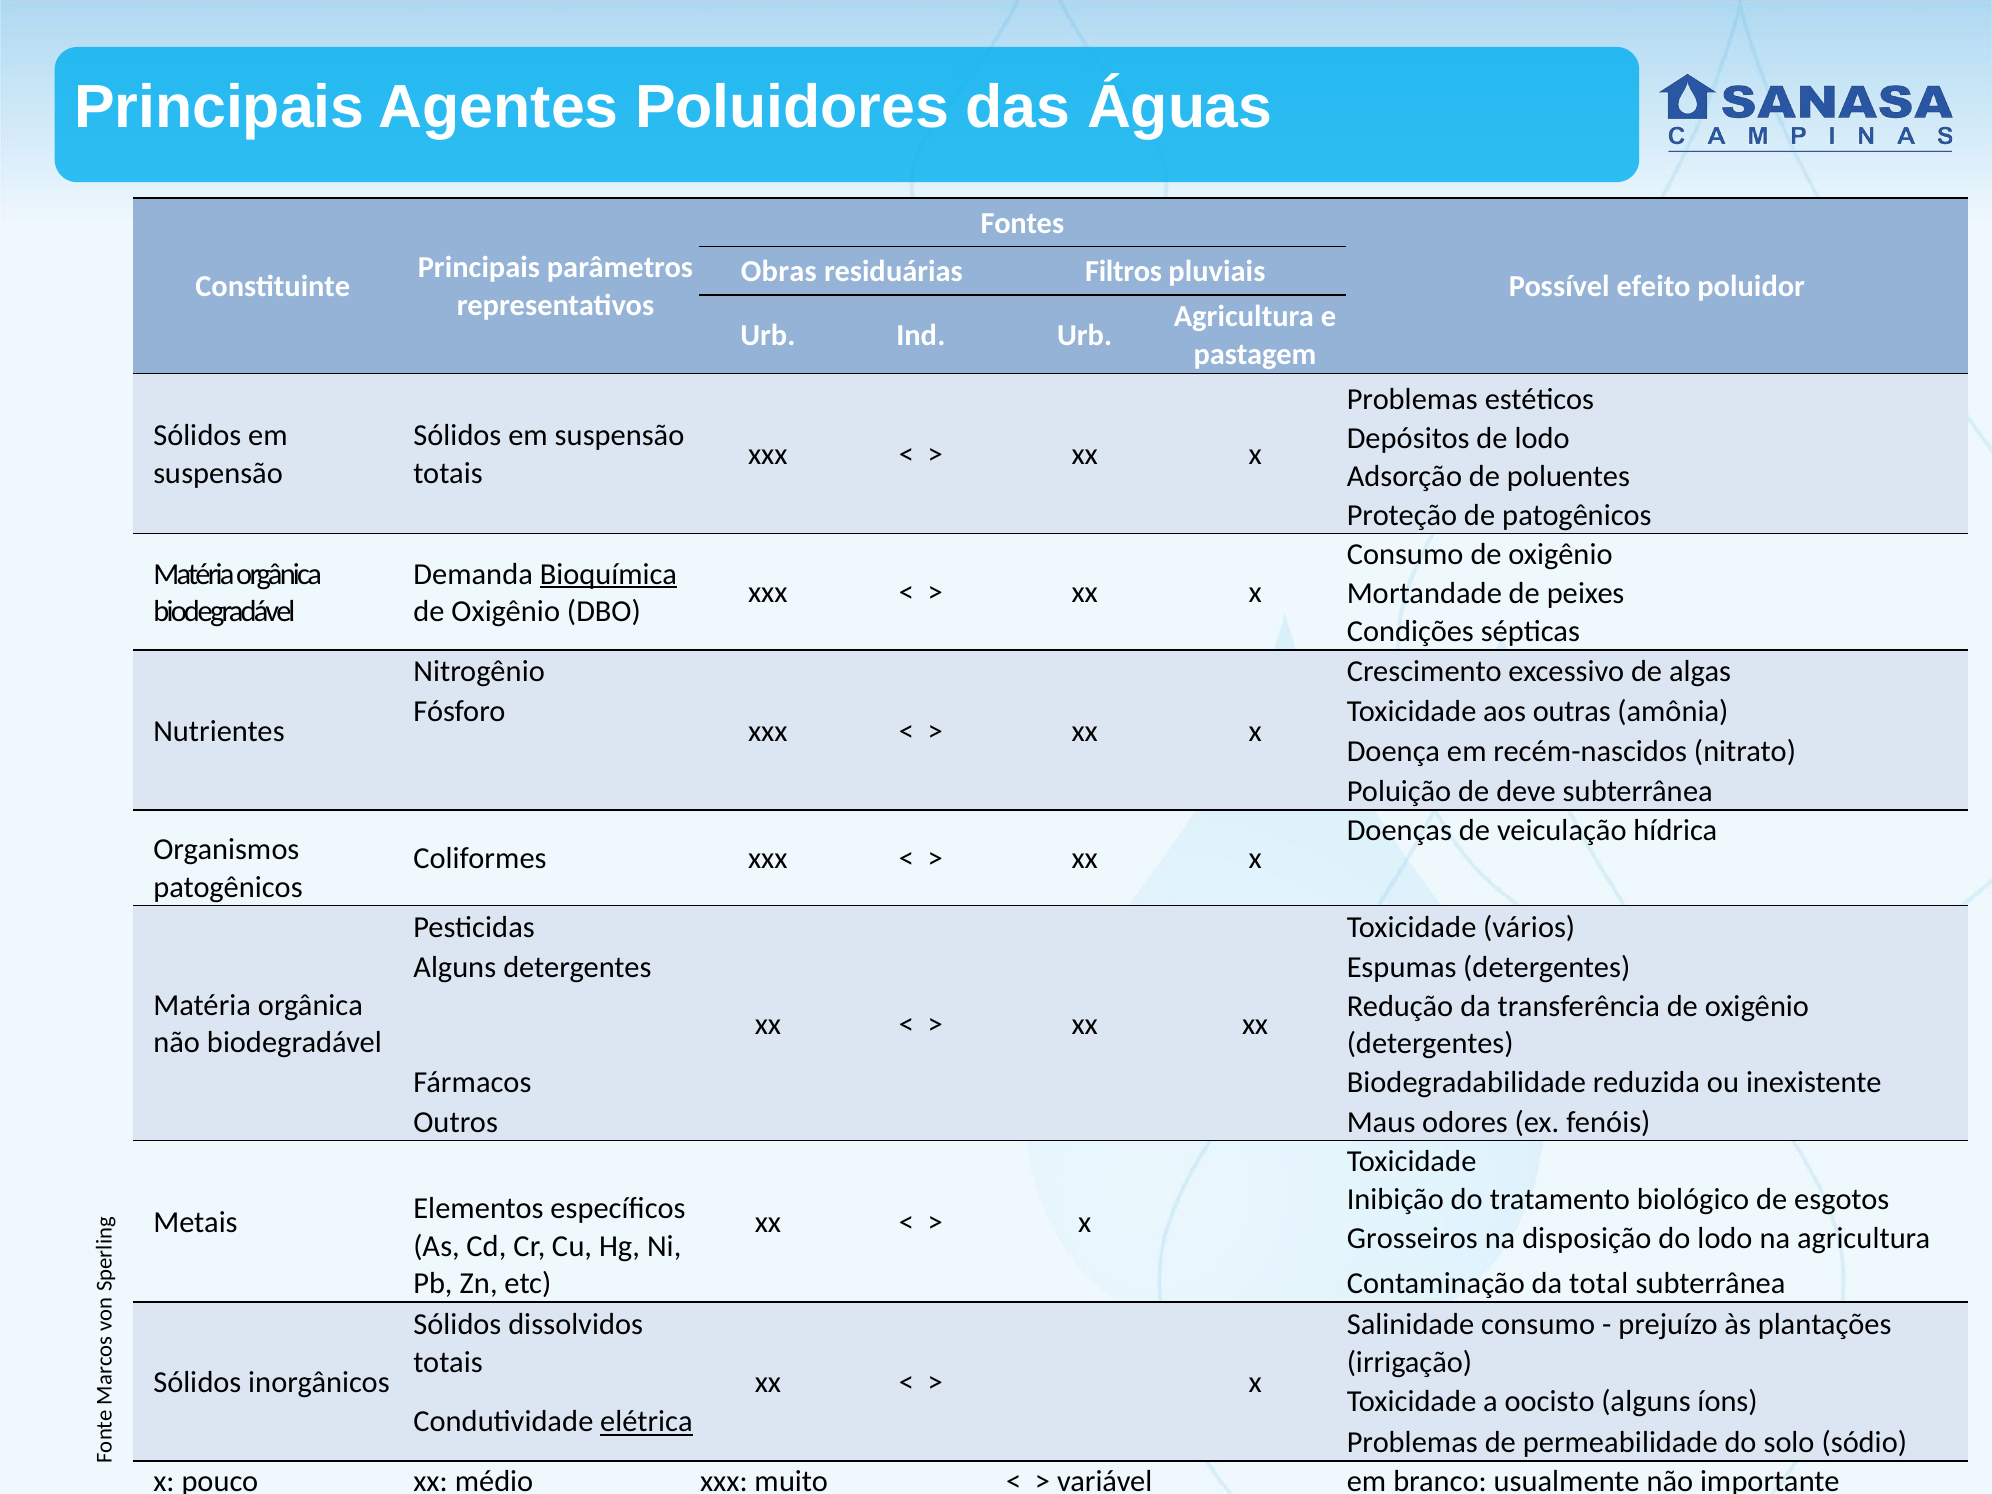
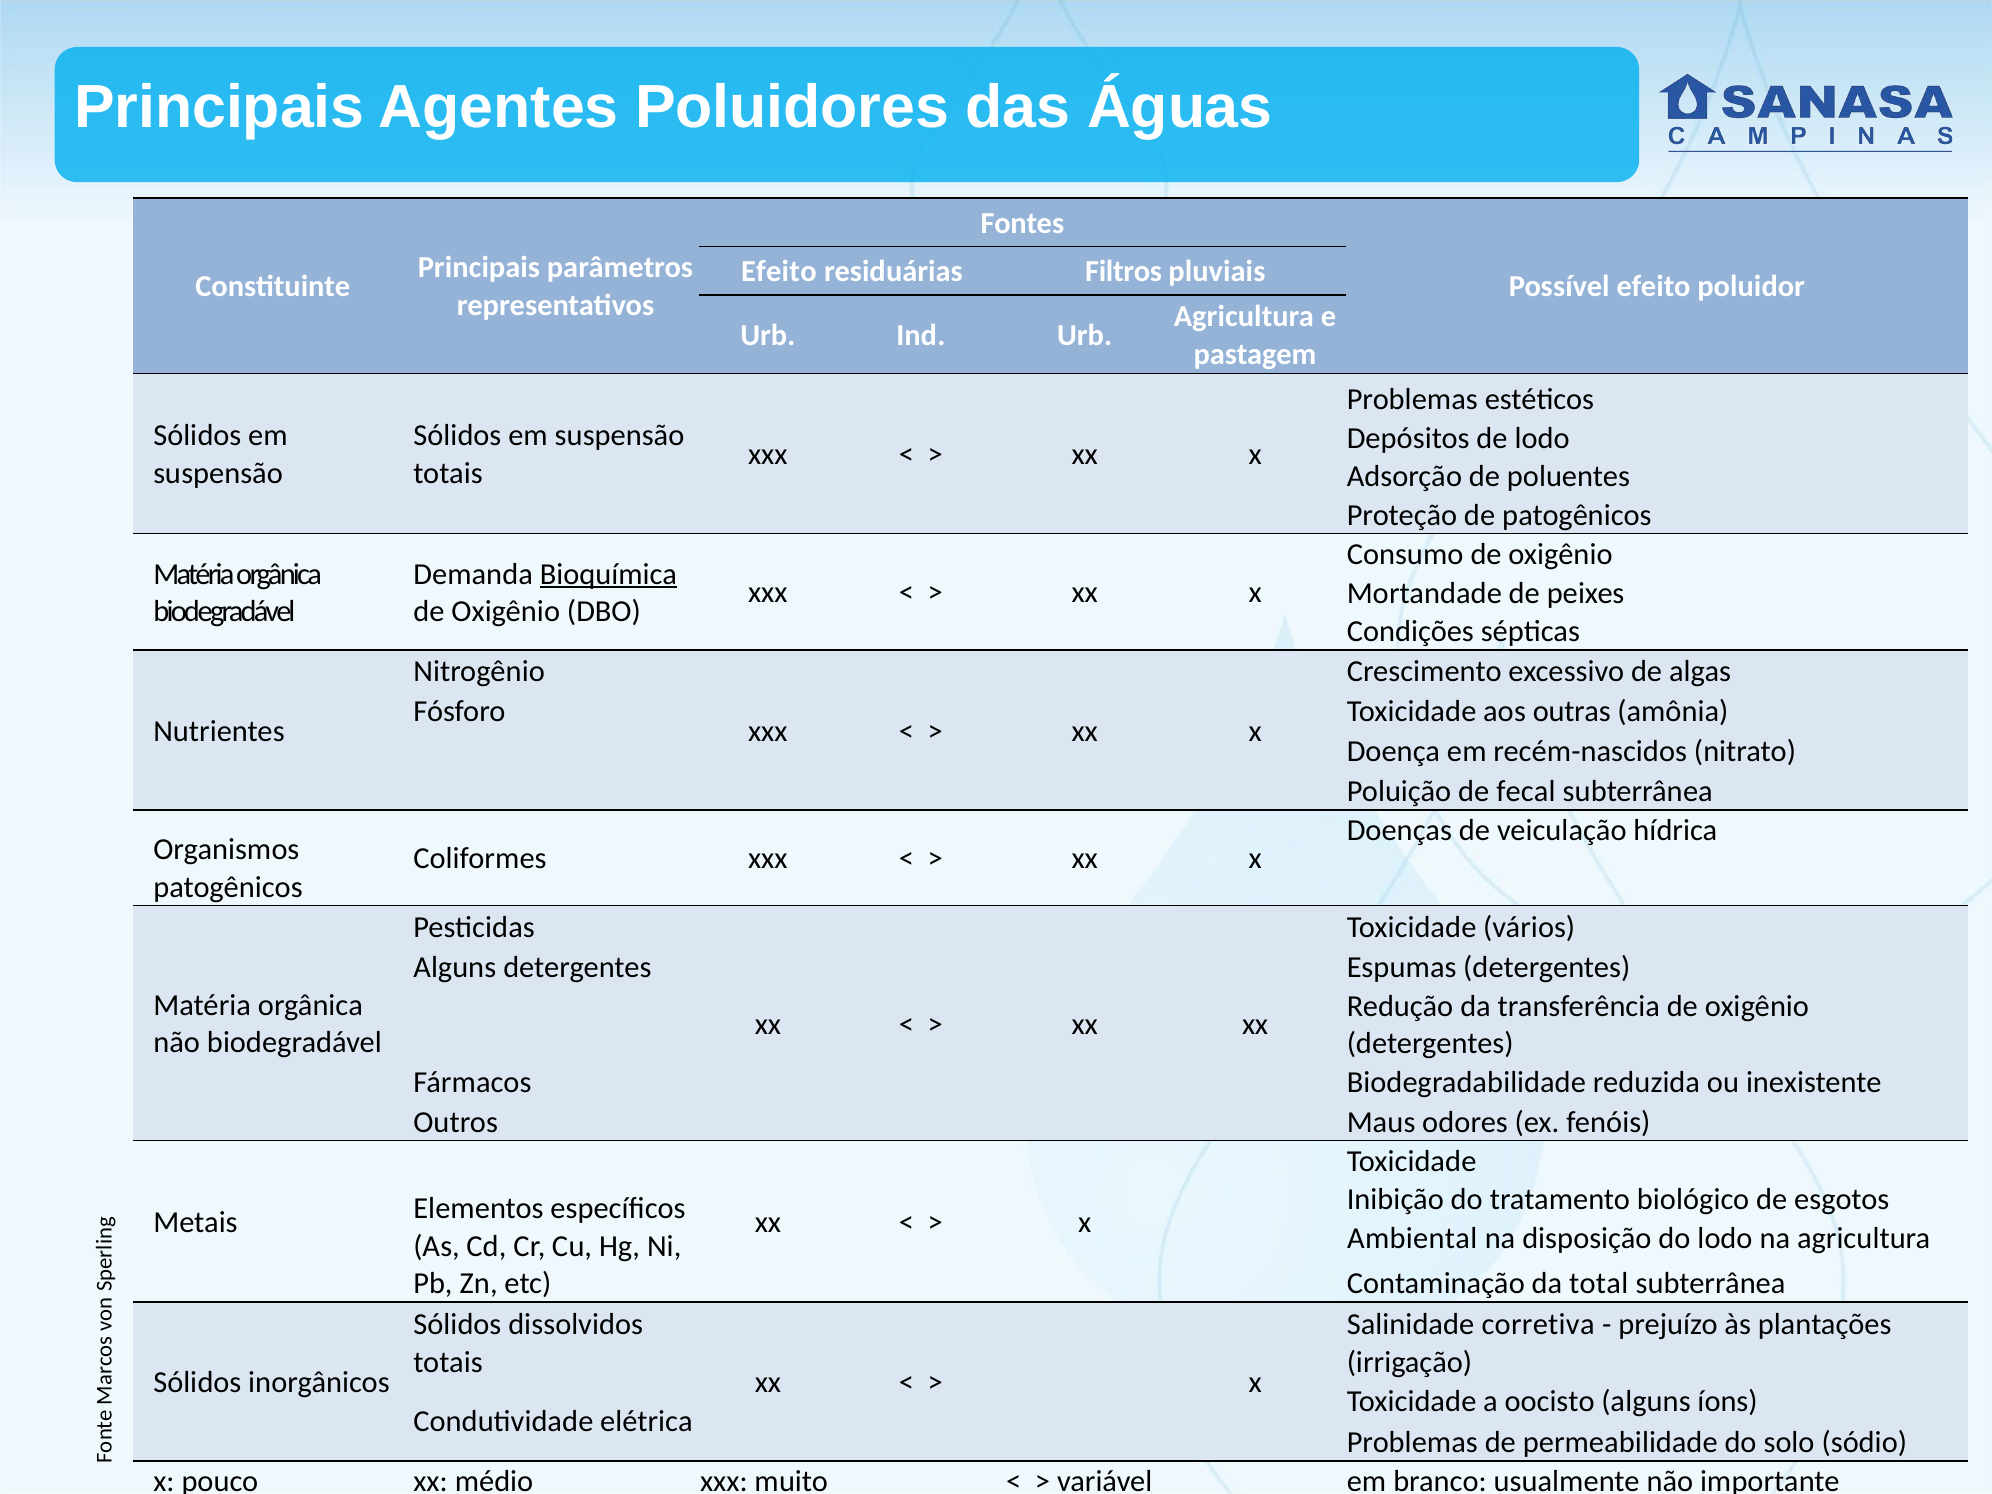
Obras: Obras -> Efeito (779, 272)
deve: deve -> fecal (1526, 792)
Grosseiros: Grosseiros -> Ambiental (1412, 1239)
Salinidade consumo: consumo -> corretiva (1538, 1325)
elétrica underline: present -> none (646, 1422)
